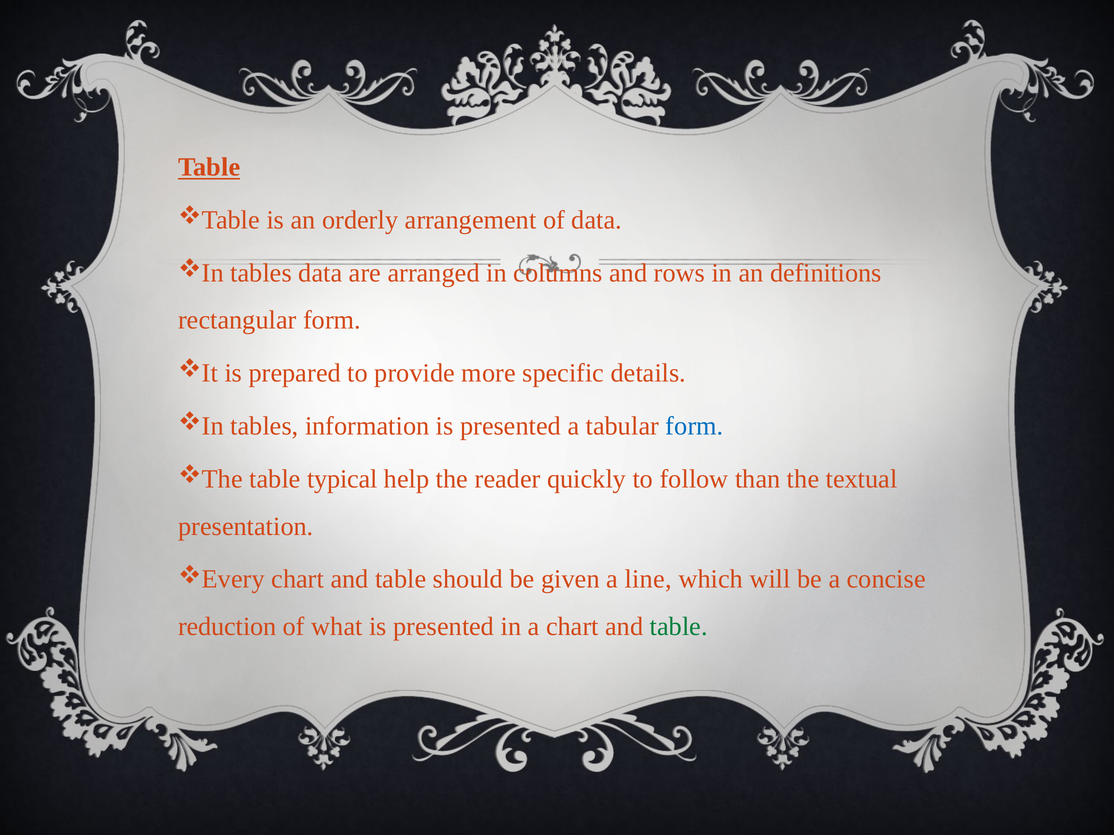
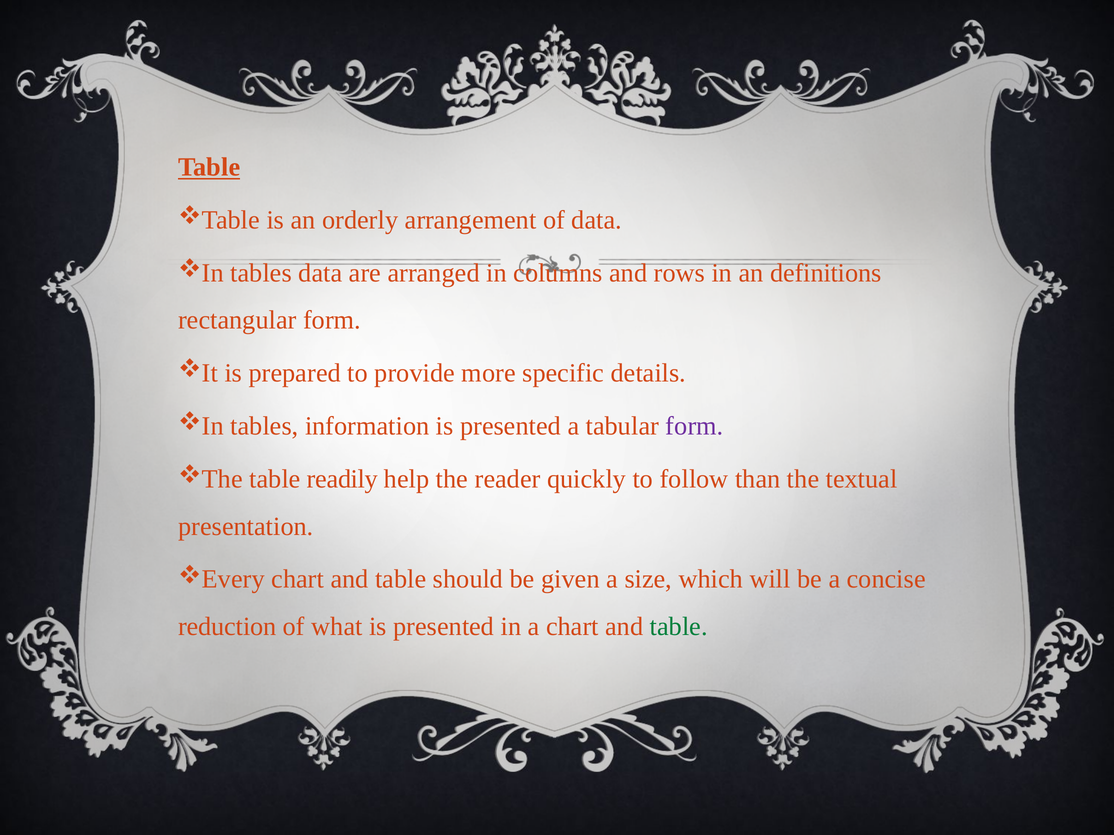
form colour: blue -> purple (694, 426)
typical: typical -> readily (342, 479)
line: line -> size (648, 580)
